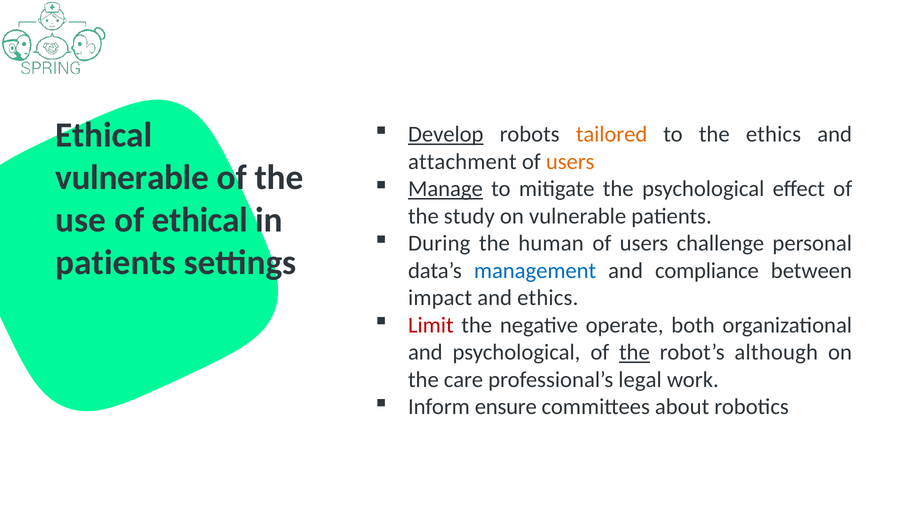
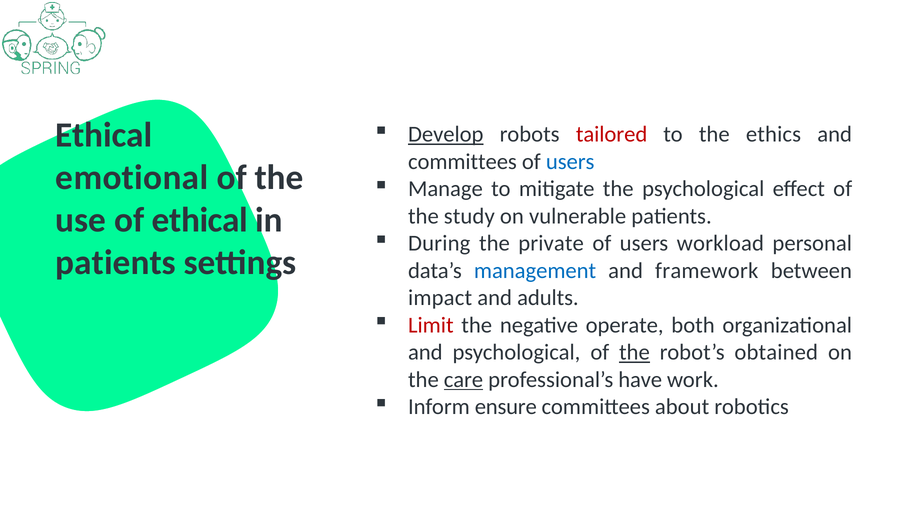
tailored colour: orange -> red (612, 134)
attachment: attachment -> committees (462, 162)
users colour: orange -> blue (570, 162)
vulnerable: vulnerable -> emotional (132, 178)
Manage underline: present -> none (445, 189)
human: human -> private (551, 243)
challenge: challenge -> workload (720, 243)
compliance: compliance -> framework (707, 271)
and ethics: ethics -> adults (548, 298)
although: although -> obtained (776, 352)
care underline: none -> present (463, 380)
legal: legal -> have (640, 380)
